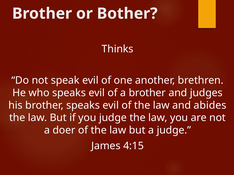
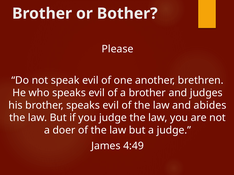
Thinks: Thinks -> Please (118, 49)
4:15: 4:15 -> 4:49 (134, 146)
